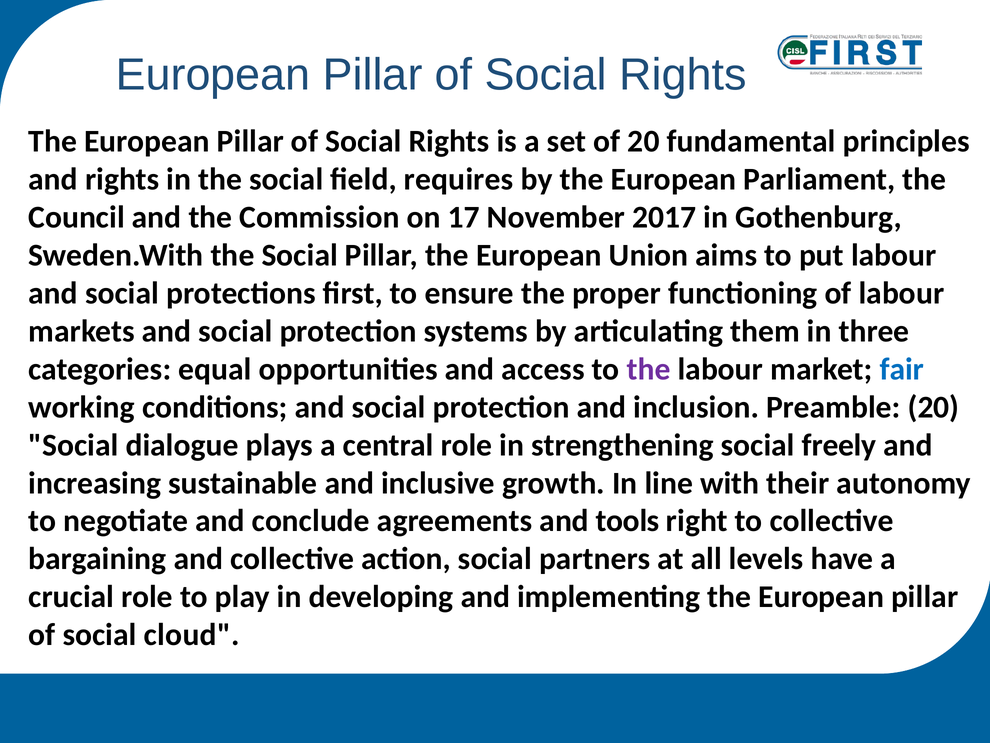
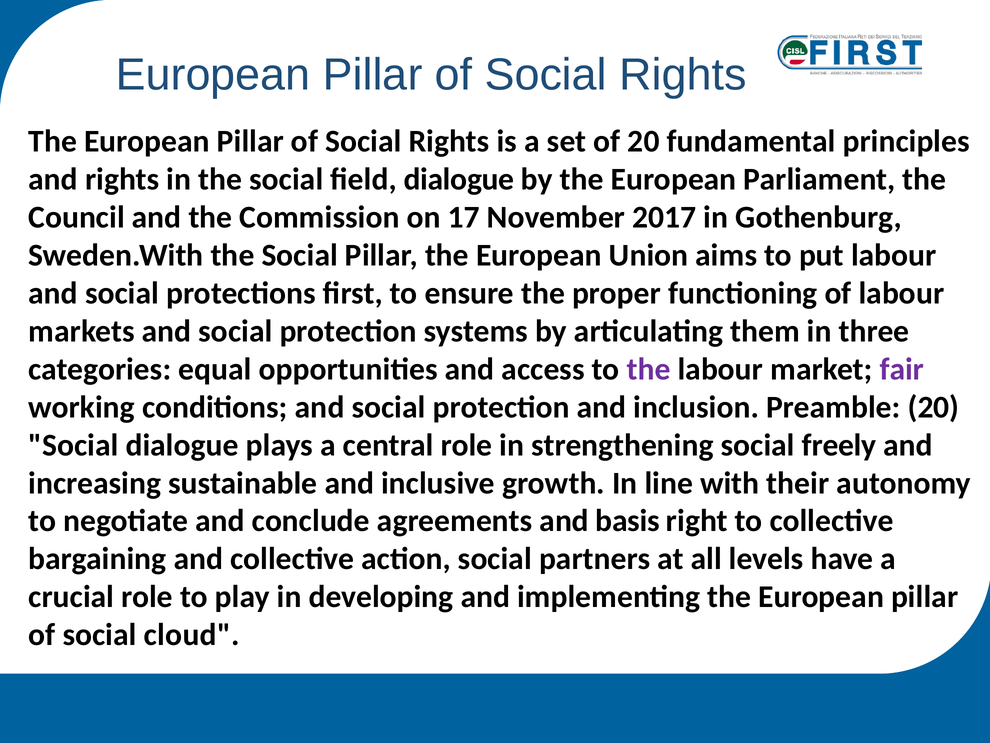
field requires: requires -> dialogue (459, 179)
fair colour: blue -> purple (902, 369)
tools: tools -> basis (628, 521)
